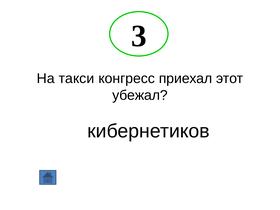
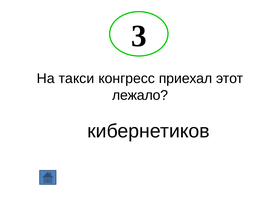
убежал: убежал -> лежало (140, 95)
